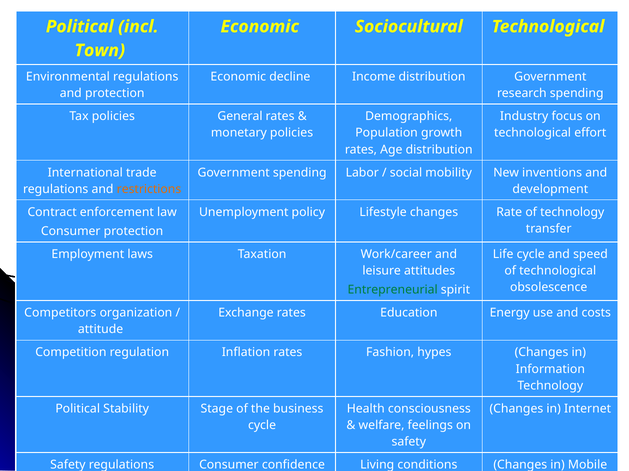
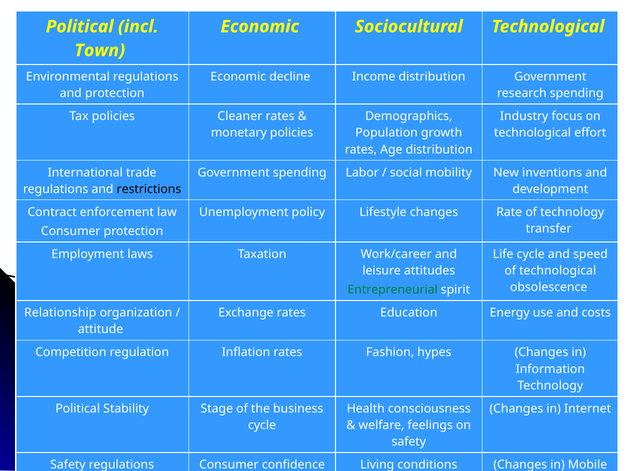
General: General -> Cleaner (240, 116)
restrictions colour: orange -> black (149, 189)
Competitors: Competitors -> Relationship (60, 313)
